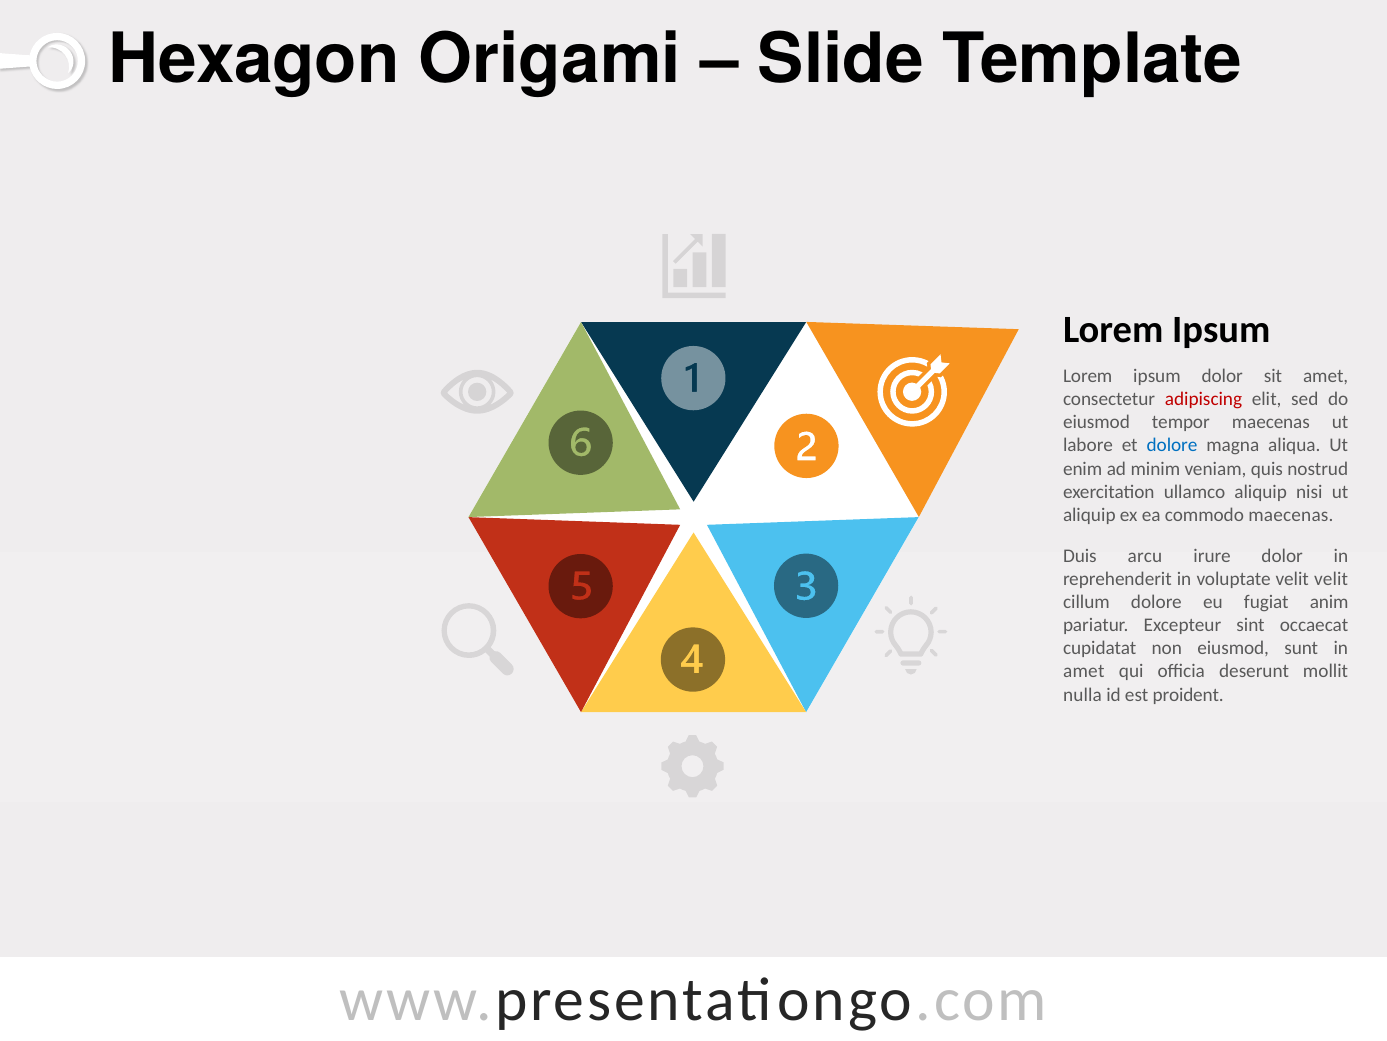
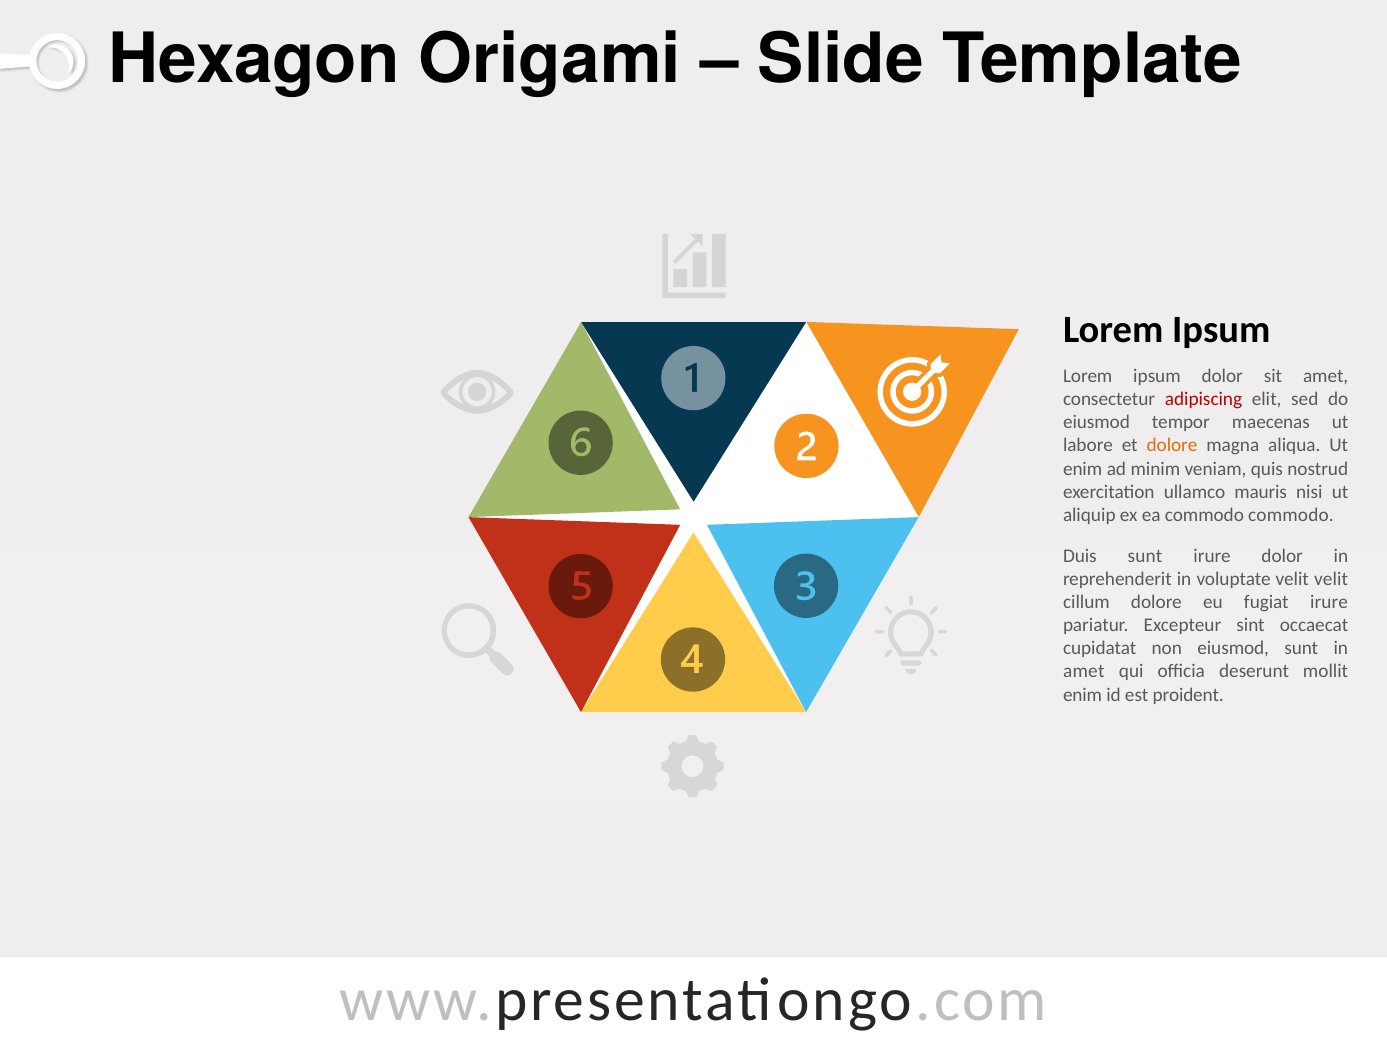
dolore colour: blue -> orange (1172, 445)
ullamco aliquip: aliquip -> mauris (1261, 492)
commodo maecenas: maecenas -> commodo (1291, 515)
Duis arcu: arcu -> sunt (1145, 555)
fugiat anim: anim -> irure (1329, 602)
nulla: nulla -> enim (1083, 694)
